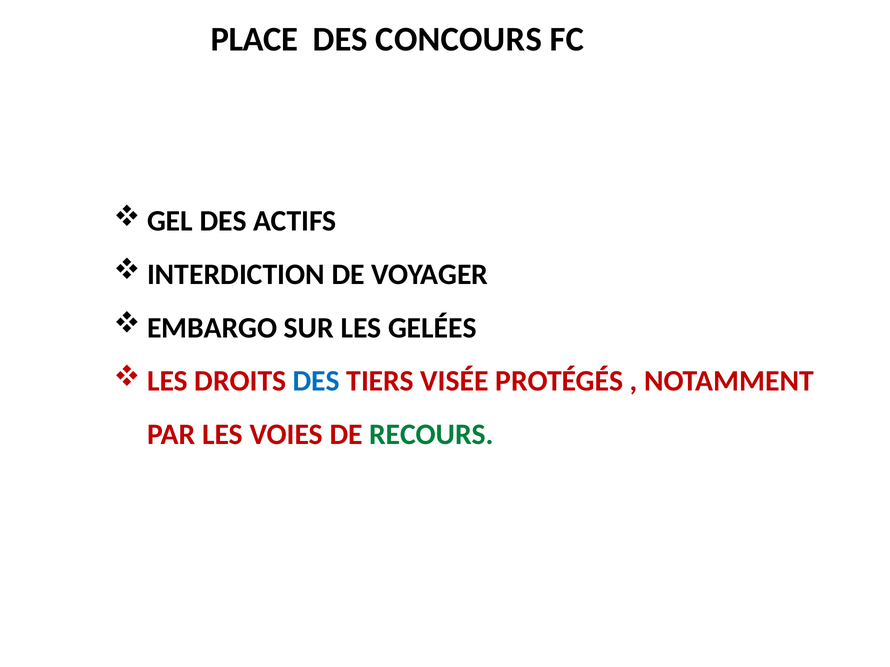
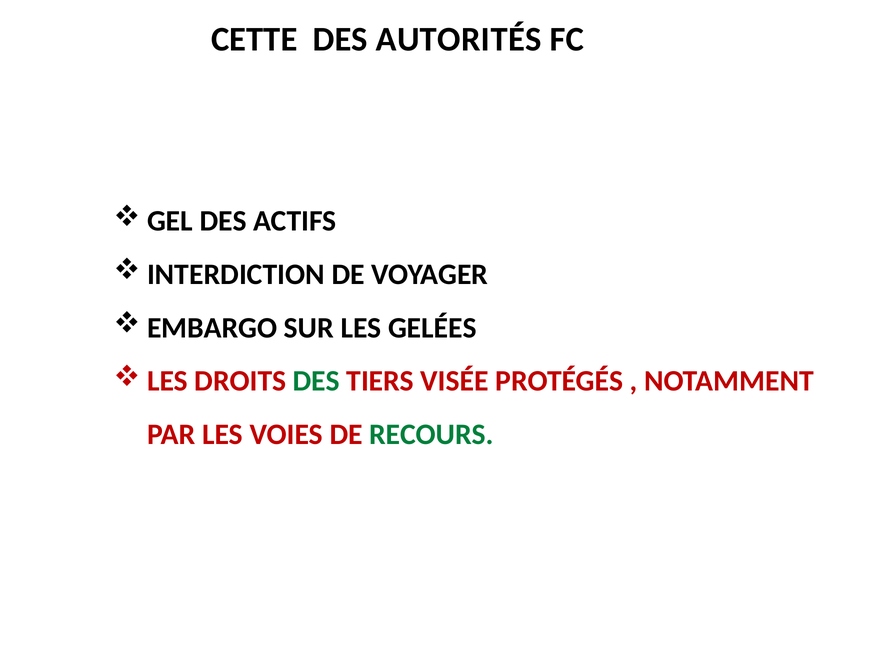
PLACE: PLACE -> CETTE (254, 39)
CONCOURS: CONCOURS -> AUTORITÉS (459, 39)
DES colour: blue -> green (316, 381)
